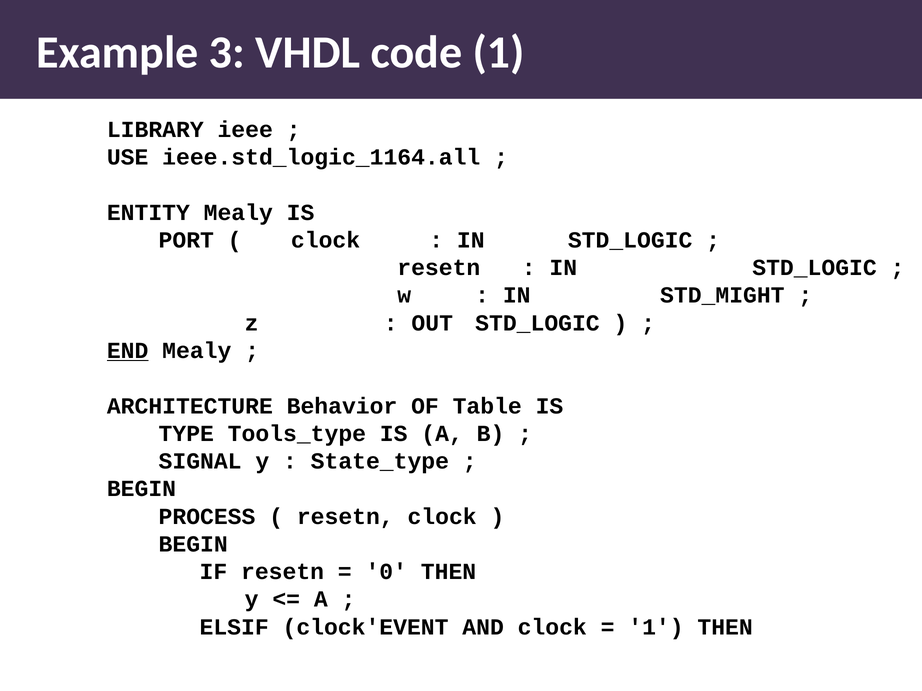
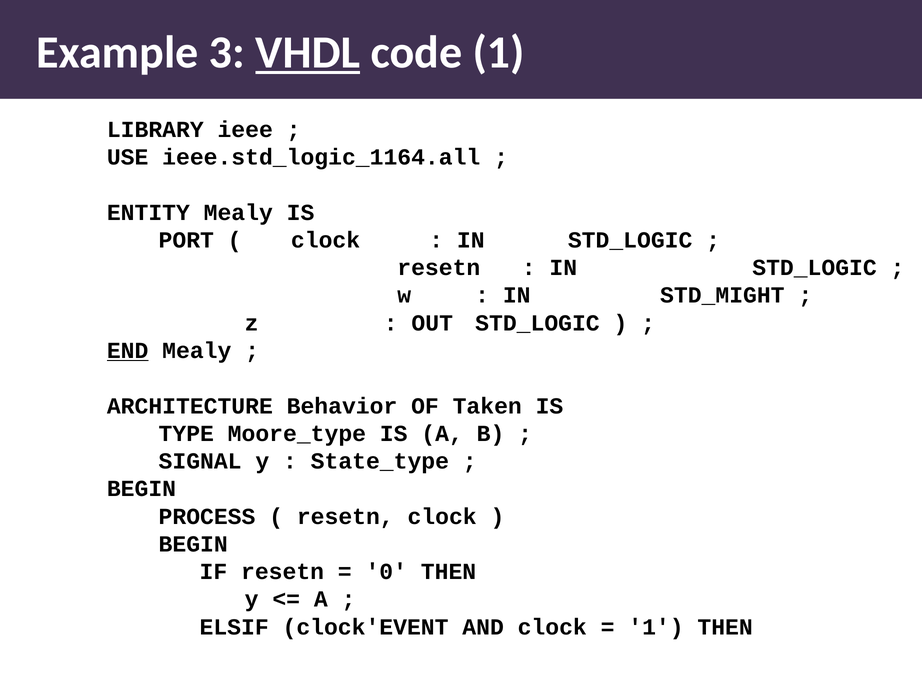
VHDL underline: none -> present (308, 53)
Table: Table -> Taken (487, 406)
Tools_type: Tools_type -> Moore_type (297, 434)
